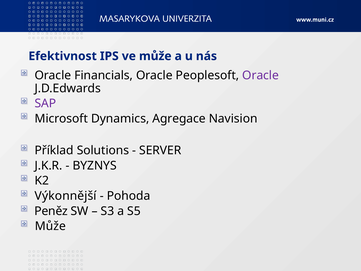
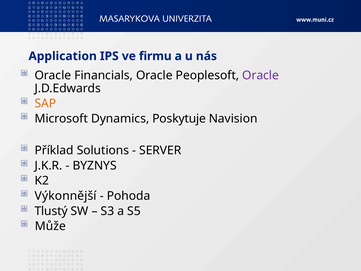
Efektivnost: Efektivnost -> Application (63, 56)
ve může: může -> firmu (155, 56)
SAP colour: purple -> orange (45, 103)
Agregace: Agregace -> Poskytuje (179, 118)
Peněz: Peněz -> Tlustý (51, 211)
